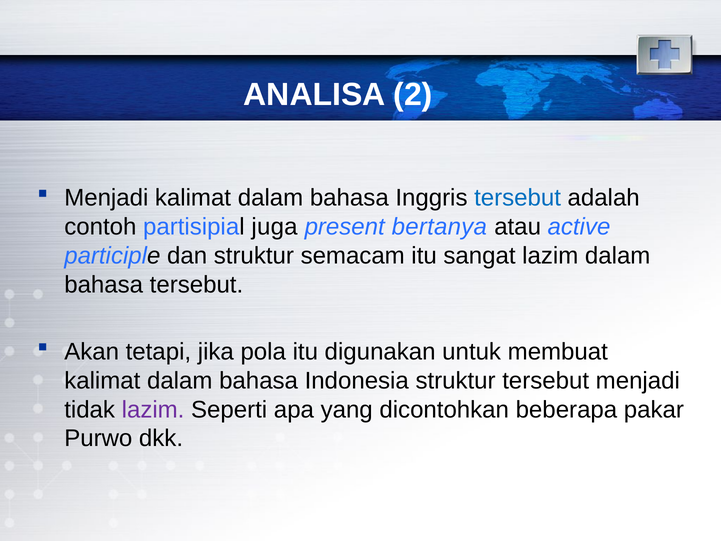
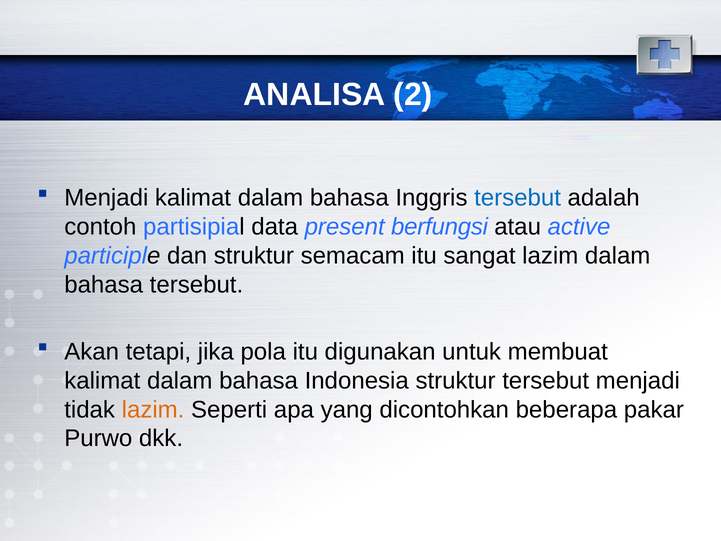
juga: juga -> data (275, 227)
bertanya: bertanya -> berfungsi (440, 227)
lazim colour: purple -> orange (153, 409)
